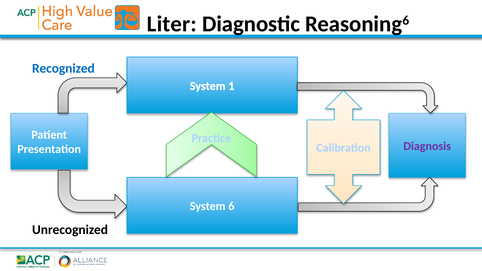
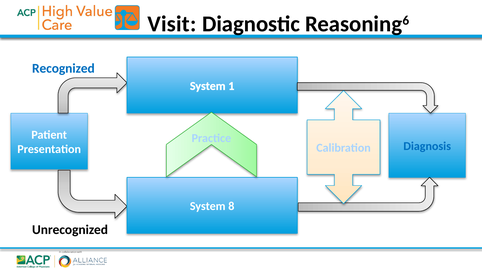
Liter: Liter -> Visit (172, 24)
Diagnosis colour: purple -> blue (427, 146)
6: 6 -> 8 (231, 206)
